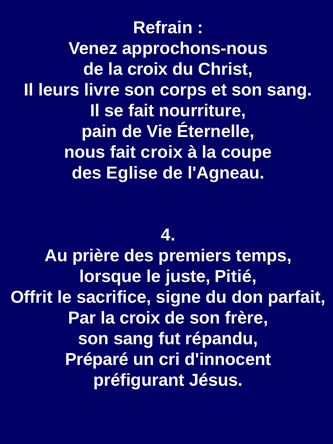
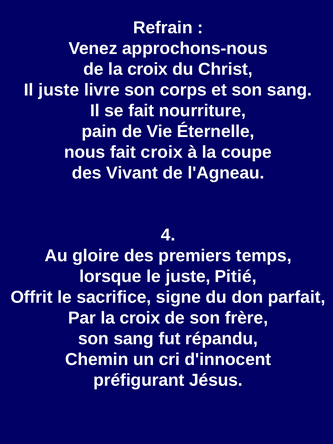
Il leurs: leurs -> juste (59, 90)
Eglise: Eglise -> Vivant (132, 173)
prière: prière -> gloire (96, 256)
Préparé: Préparé -> Chemin (97, 359)
